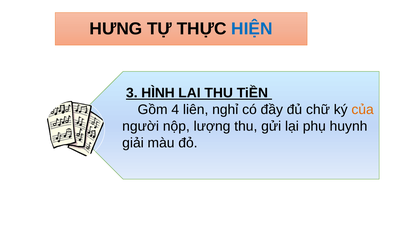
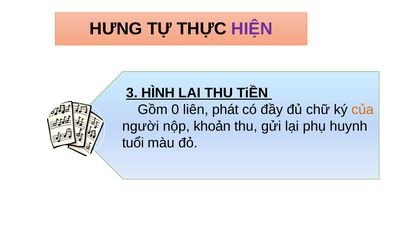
HIỆN colour: blue -> purple (252, 29)
4: 4 -> 0 (175, 110)
nghỉ: nghỉ -> phát (225, 110)
lượng: lượng -> khoản (212, 126)
giải: giải -> tuổi (133, 143)
